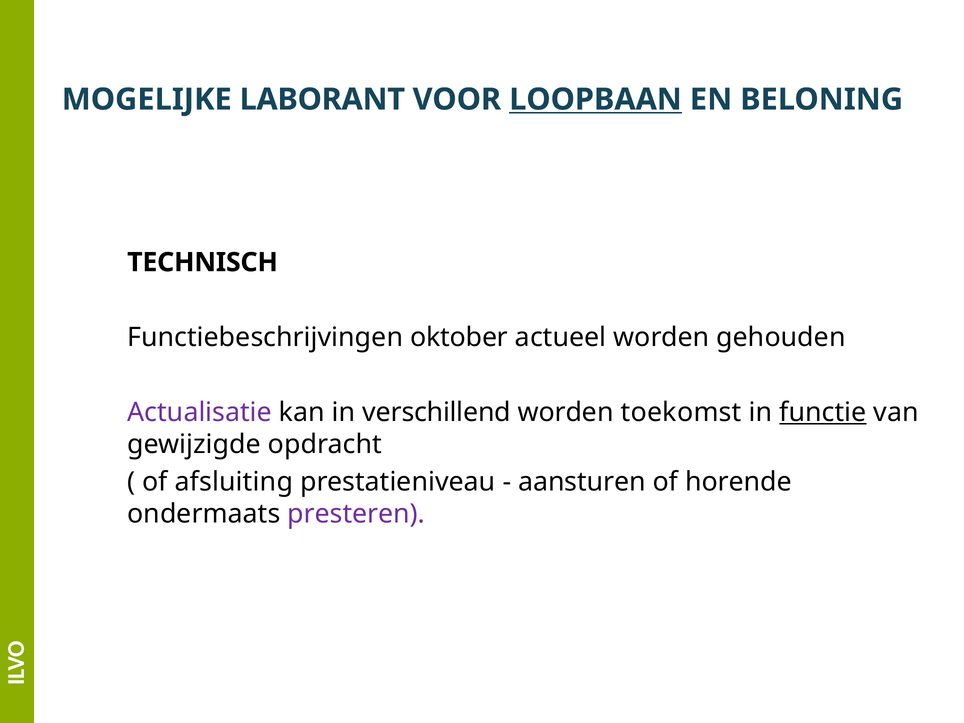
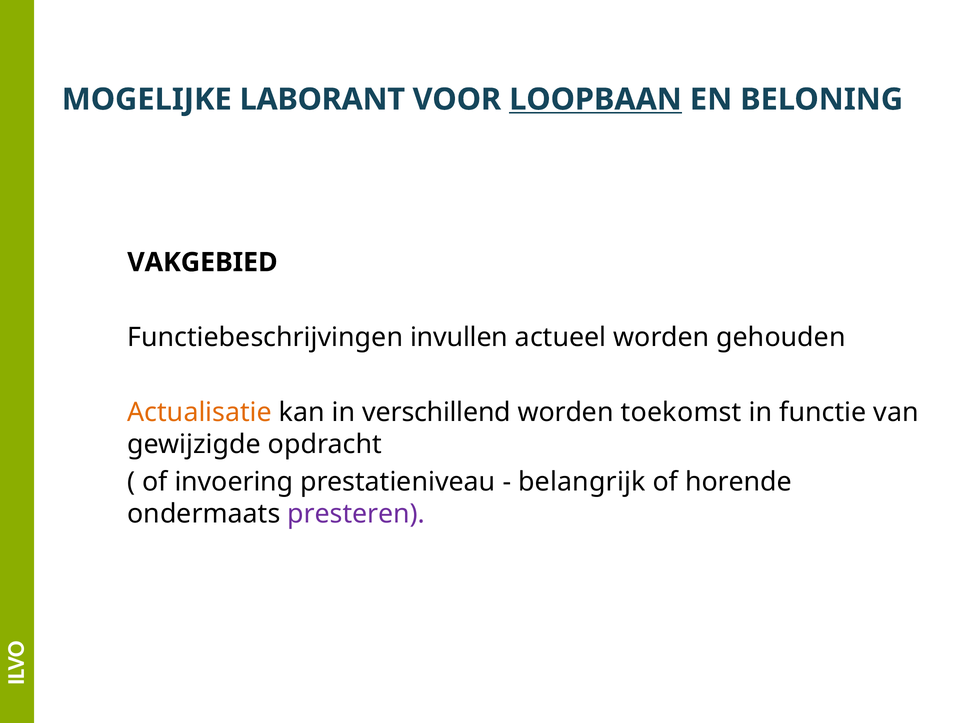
TECHNISCH: TECHNISCH -> VAKGEBIED (202, 262)
oktober: oktober -> invullen (459, 337)
Actualisatie colour: purple -> orange (200, 412)
functie underline: present -> none (823, 412)
afsluiting: afsluiting -> invoering (234, 482)
aansturen: aansturen -> belangrijk (582, 482)
